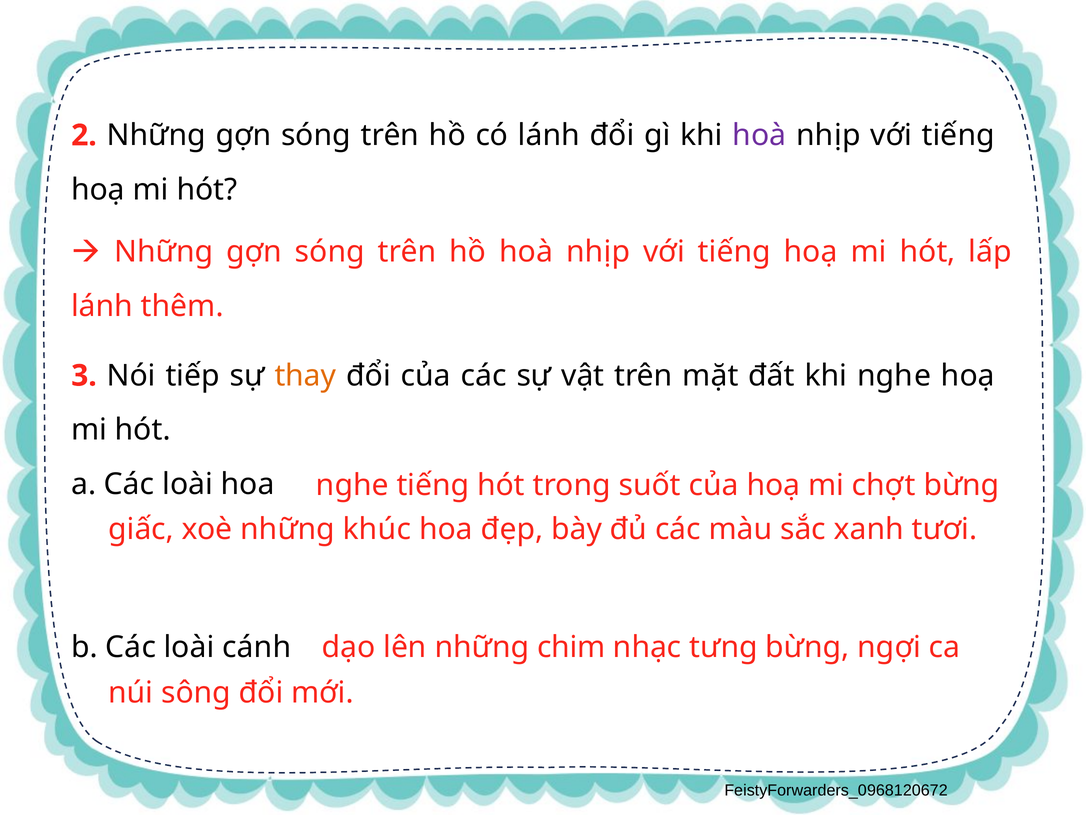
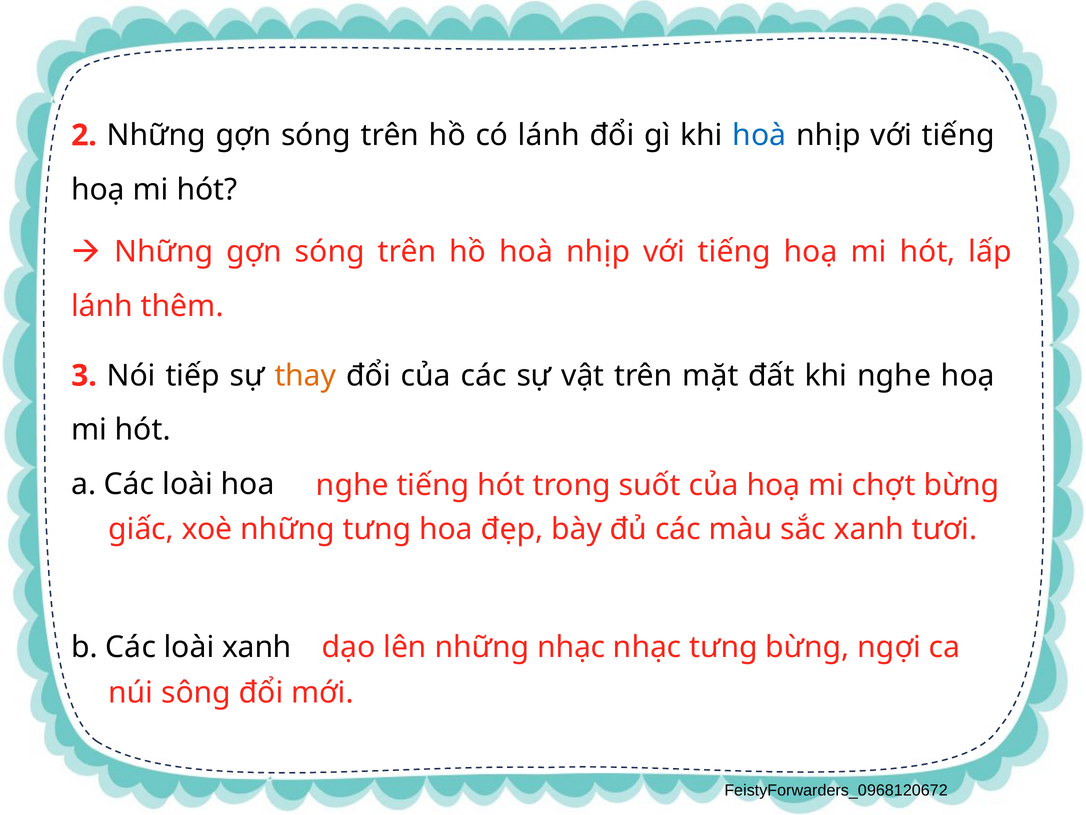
hoà colour: purple -> blue (759, 135)
những khúc: khúc -> tưng (377, 529)
loài cánh: cánh -> xanh (257, 647)
những chim: chim -> nhạc (571, 647)
